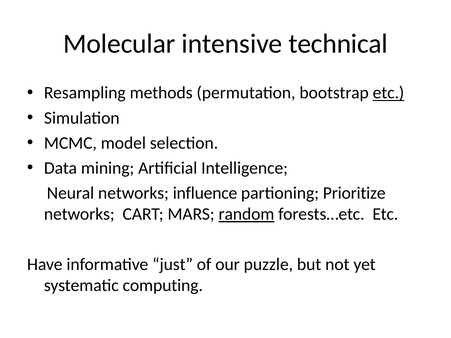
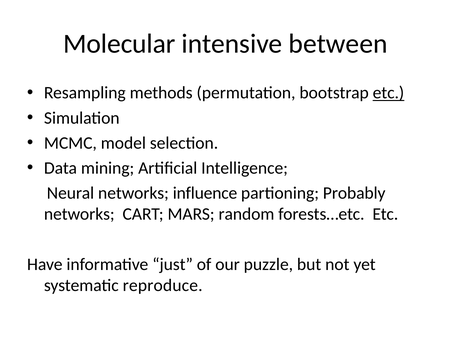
technical: technical -> between (338, 44)
Prioritize: Prioritize -> Probably (354, 193)
random underline: present -> none (246, 214)
computing: computing -> reproduce (163, 285)
